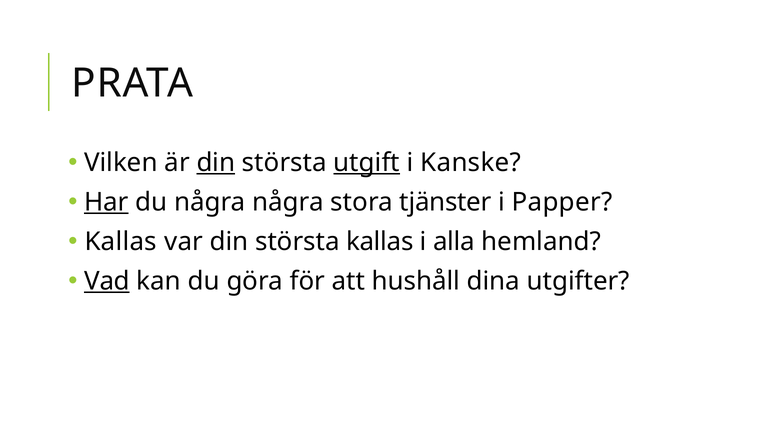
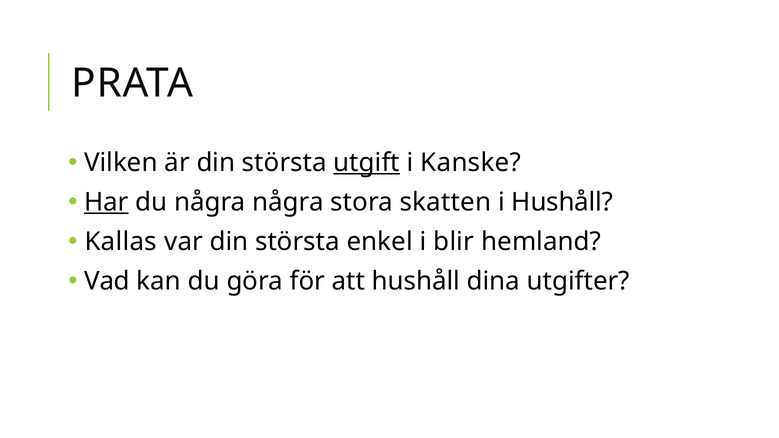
din underline: present -> none (216, 163)
tjänster: tjänster -> skatten (445, 202)
i Papper: Papper -> Hushåll (562, 202)
största kallas: kallas -> enkel (380, 242)
alla: alla -> blir (454, 242)
Vad underline: present -> none (107, 281)
